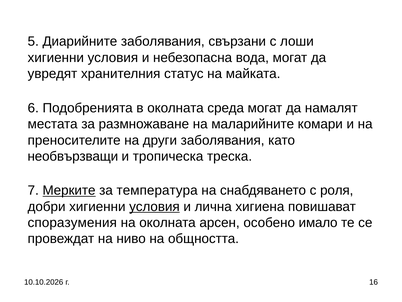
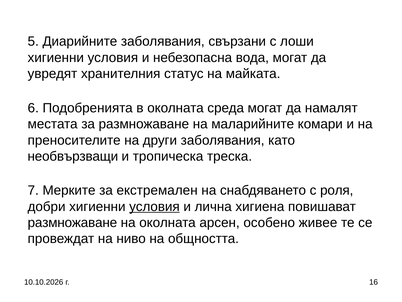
Мерките underline: present -> none (69, 190)
температура: температура -> екстремален (157, 190)
споразумения: споразумения -> размножаване (72, 222)
имало: имало -> живее (318, 222)
